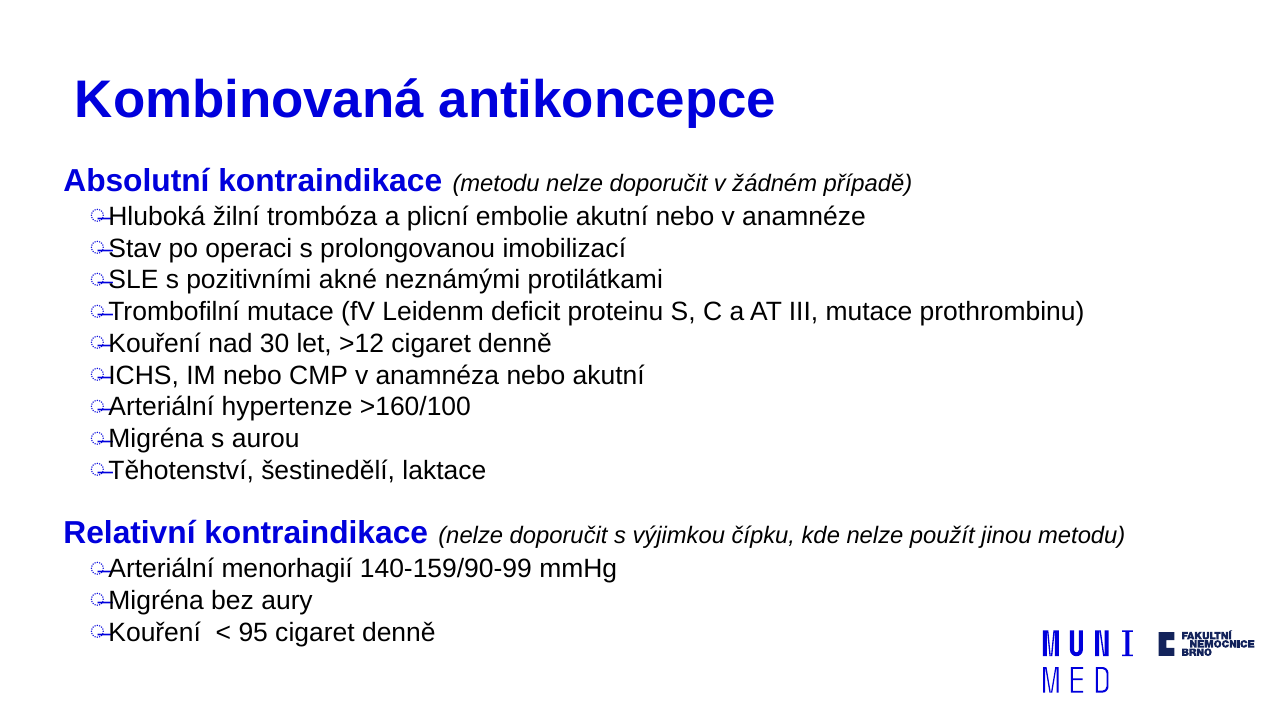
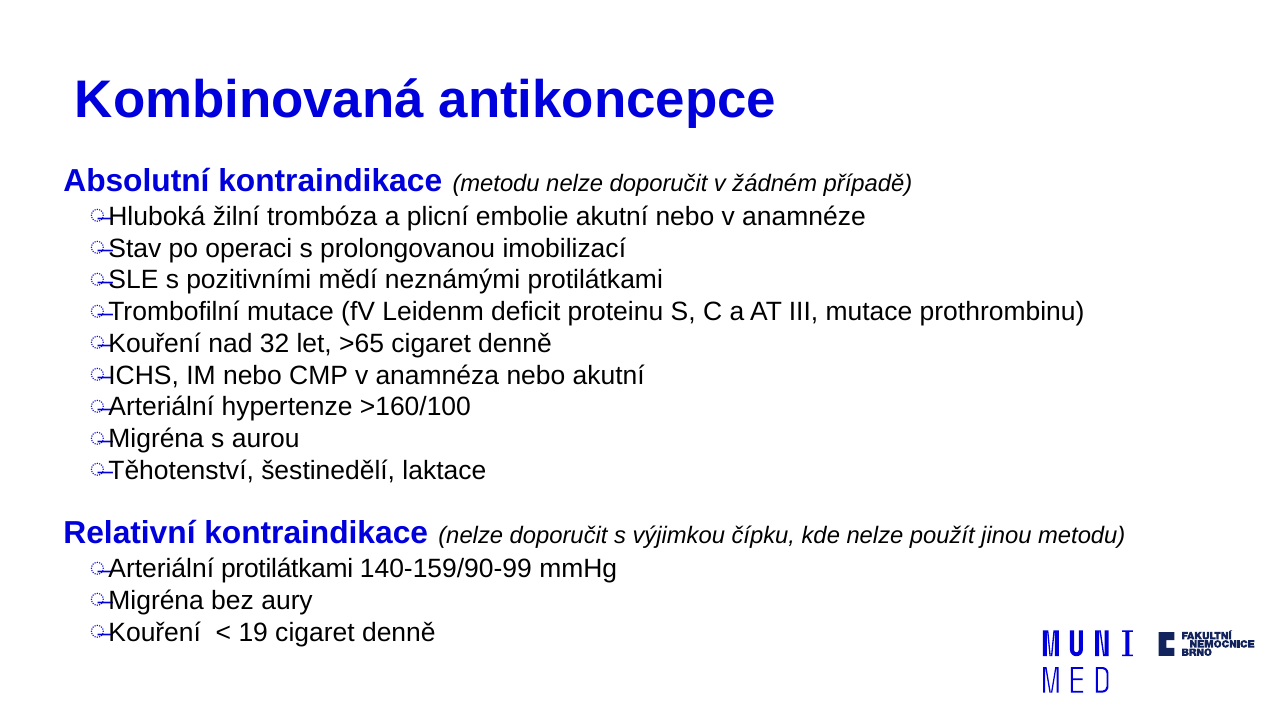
akné: akné -> mědí (348, 280)
30: 30 -> 32 (275, 343)
>12: >12 -> >65 (362, 343)
menorhagií: menorhagií -> protilátkami (287, 569)
95: 95 -> 19 (253, 632)
